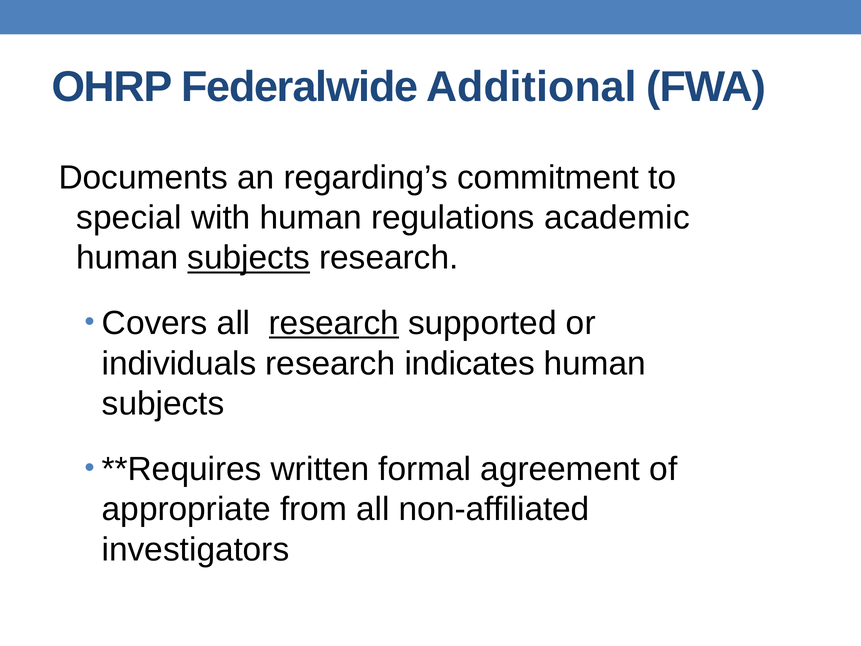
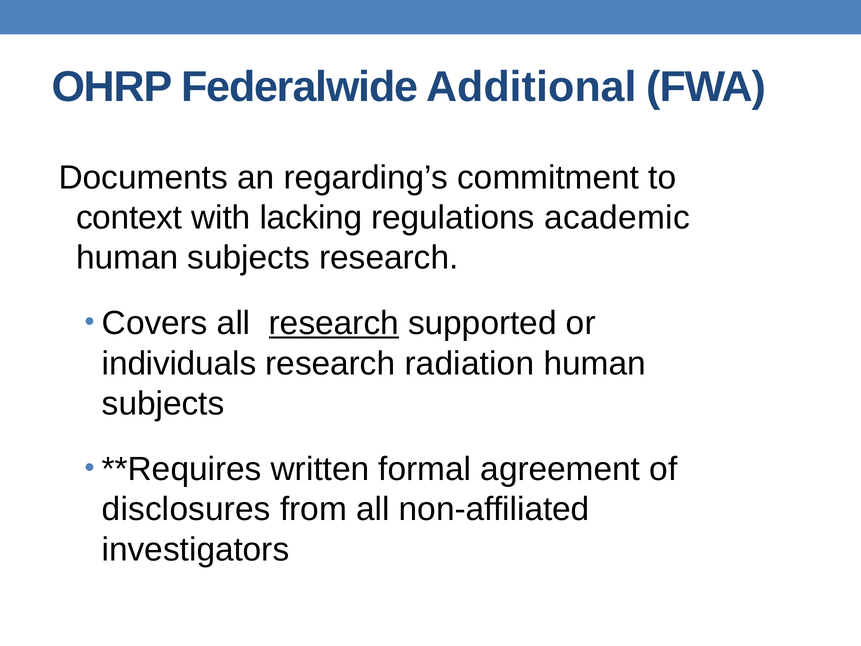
special: special -> context (129, 218)
with human: human -> lacking (311, 218)
subjects underline: present -> none (249, 258)
indicates: indicates -> radiation (469, 363)
appropriate: appropriate -> disclosures (186, 509)
